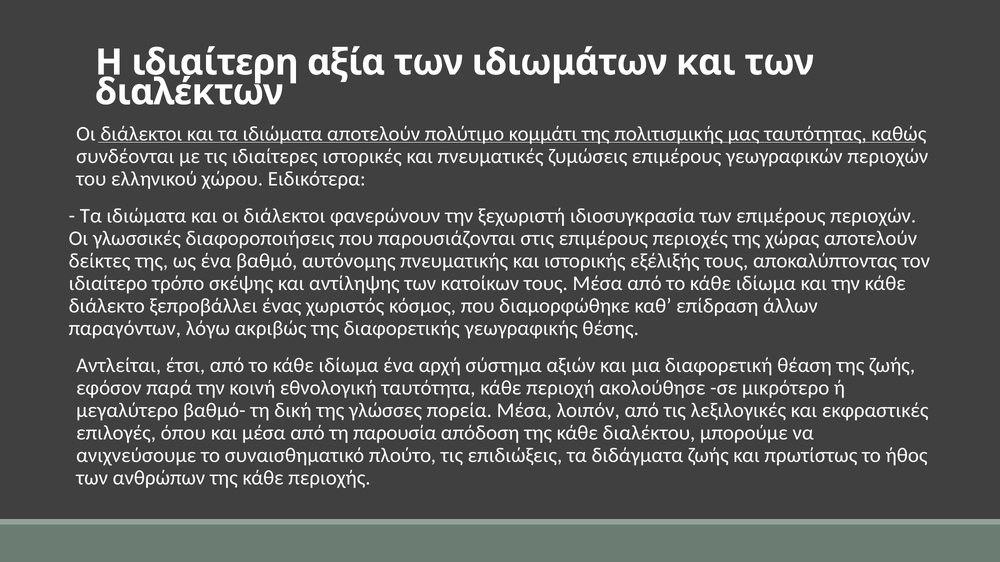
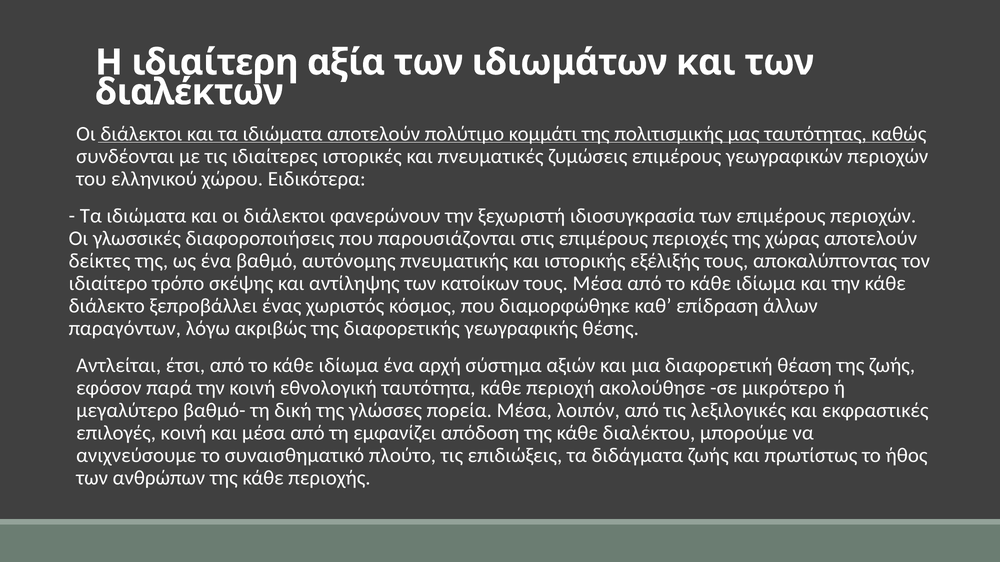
επιλογές όπου: όπου -> κοινή (183, 433)
παρουσία: παρουσία -> εμφανίζει (395, 433)
